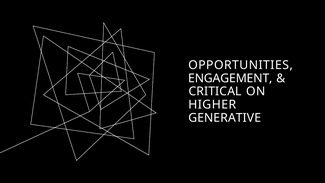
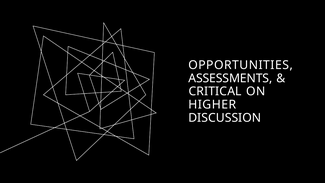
ENGAGEMENT: ENGAGEMENT -> ASSESSMENTS (230, 78)
GENERATIVE: GENERATIVE -> DISCUSSION (225, 118)
